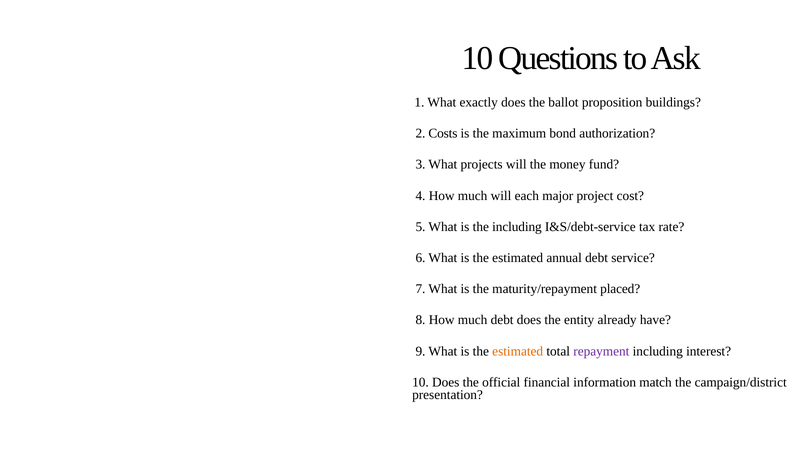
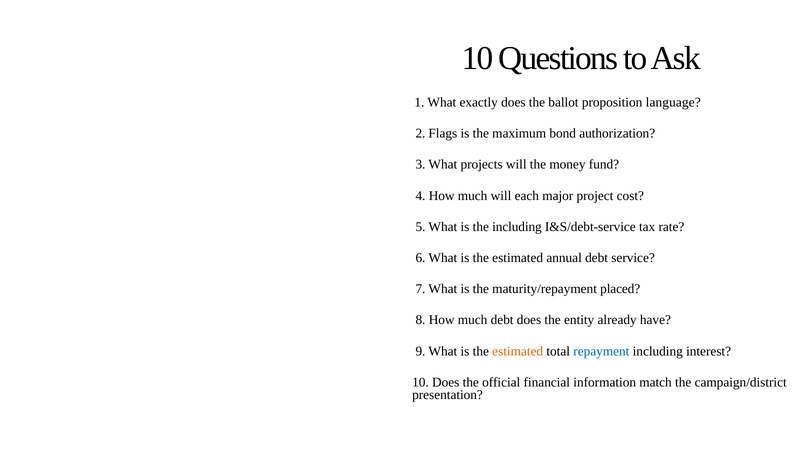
buildings: buildings -> language (673, 102)
Costs: Costs -> Flags (443, 133)
repayment colour: purple -> blue (601, 351)
